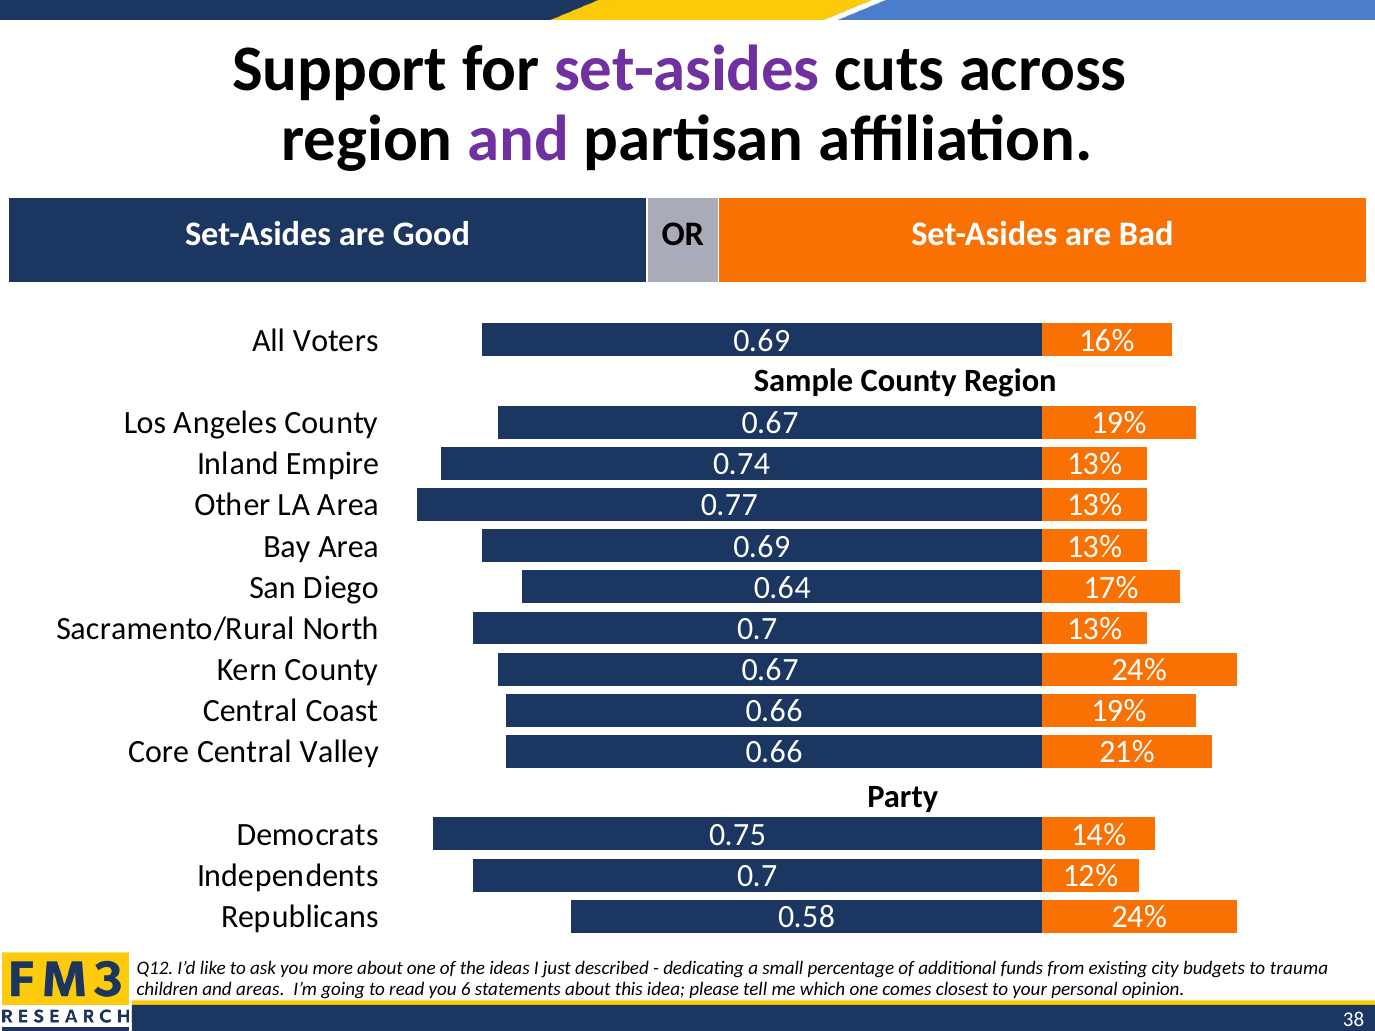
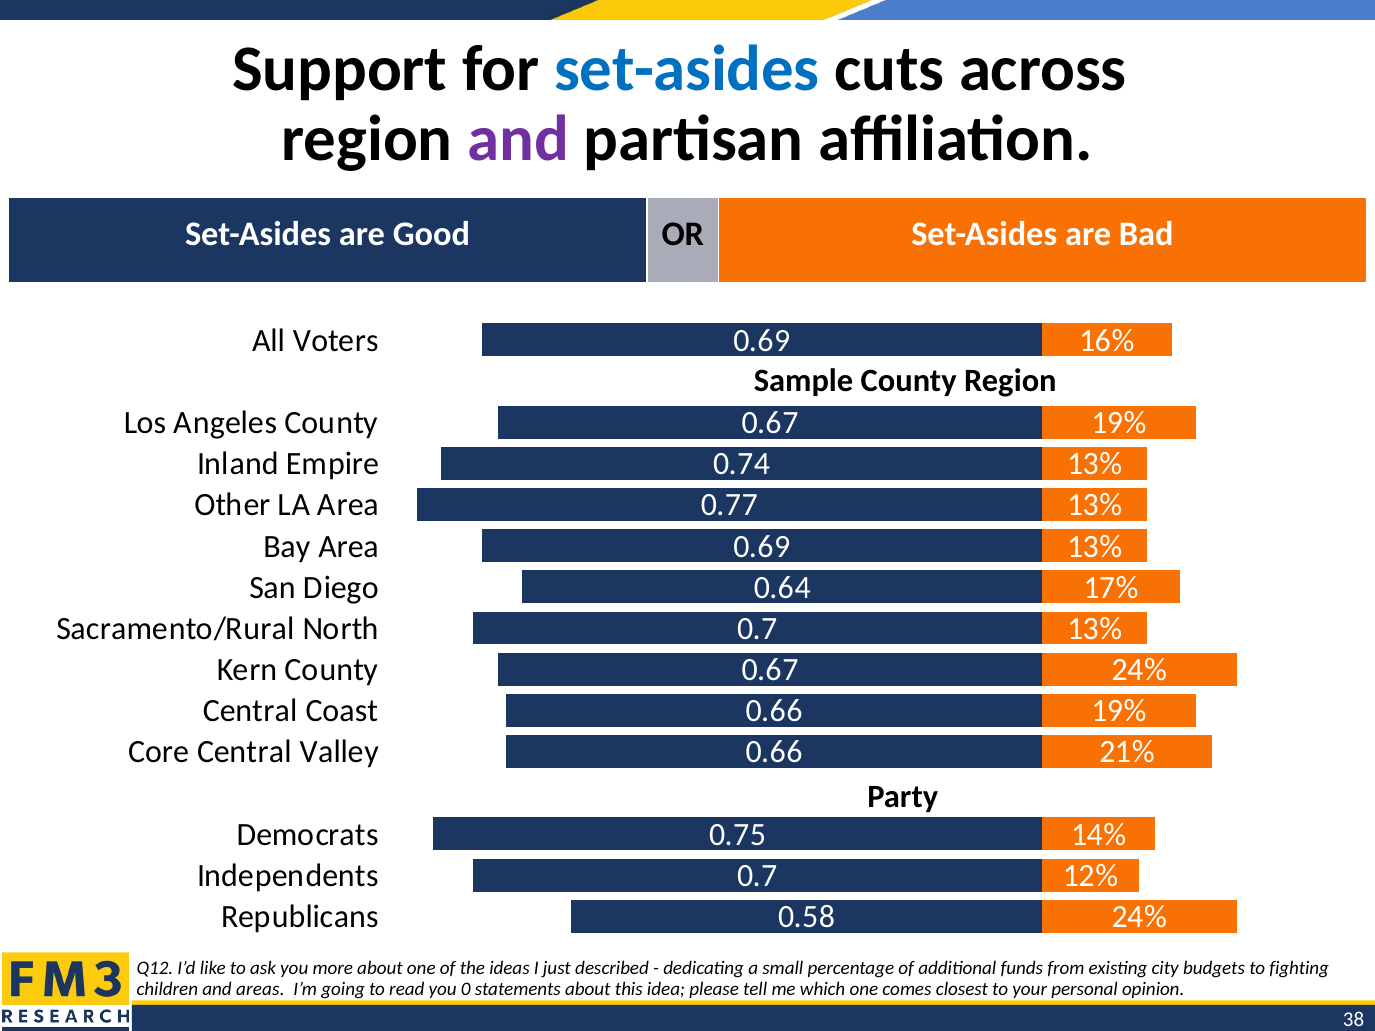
set-asides colour: purple -> blue (687, 69)
trauma: trauma -> fighting (1299, 968)
6: 6 -> 0 (466, 989)
